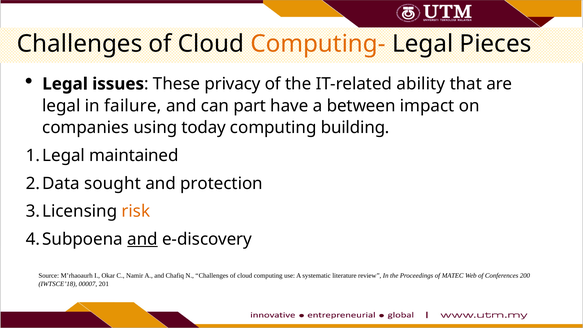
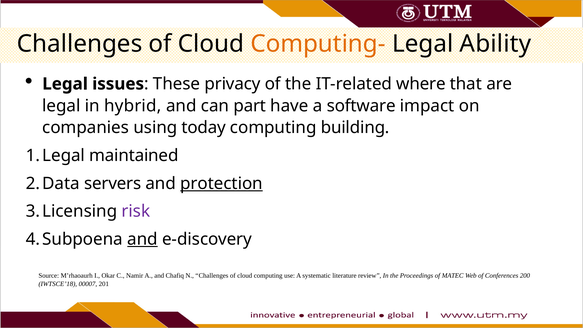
Pieces: Pieces -> Ability (495, 44)
ability: ability -> where (421, 84)
failure: failure -> hybrid (133, 106)
between: between -> software (361, 106)
sought: sought -> servers (113, 183)
protection underline: none -> present (222, 183)
risk colour: orange -> purple (136, 211)
